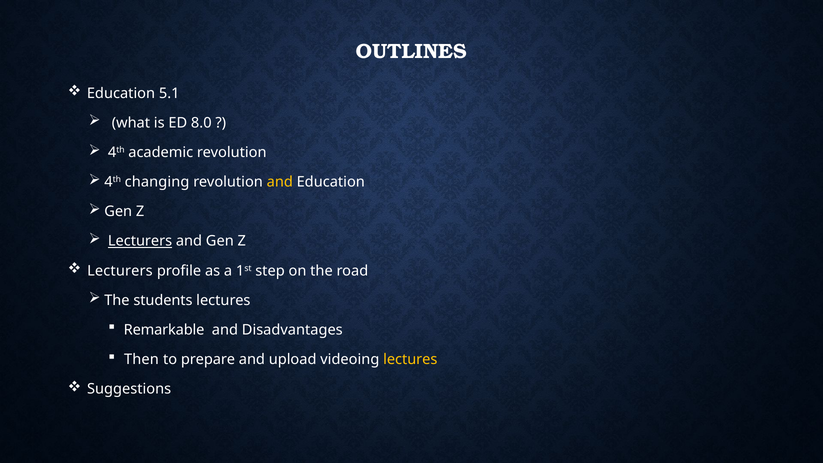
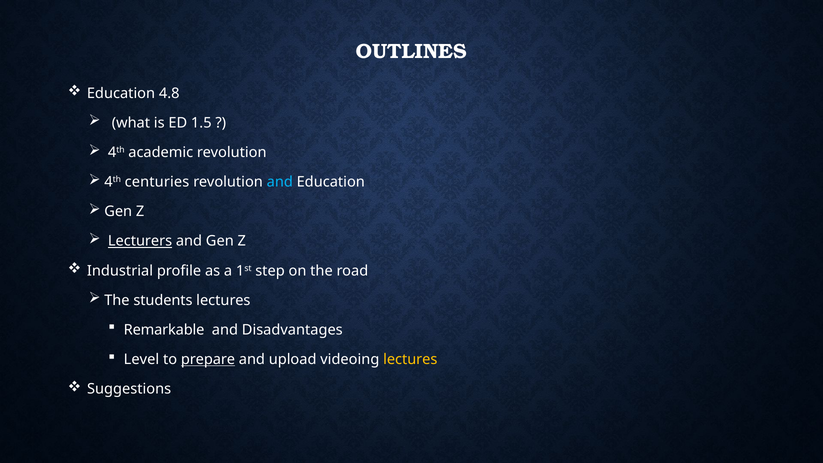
5.1: 5.1 -> 4.8 (169, 93)
8.0: 8.0 -> 1.5 (201, 123)
changing: changing -> centuries (157, 182)
and colour: yellow -> light blue (280, 182)
Lecturers: Lecturers -> Industrial (120, 271)
Then: Then -> Level (141, 359)
prepare underline: none -> present (208, 359)
